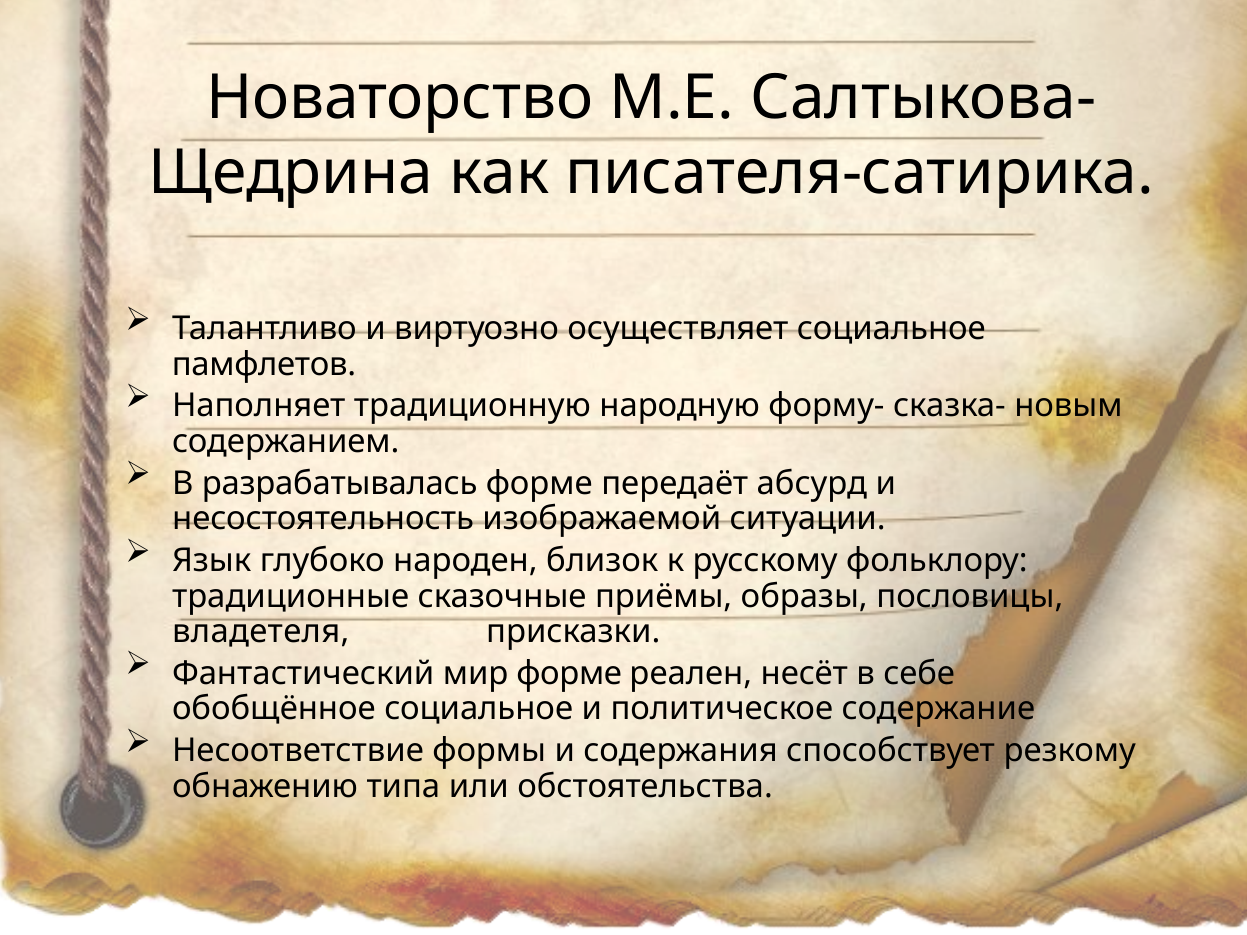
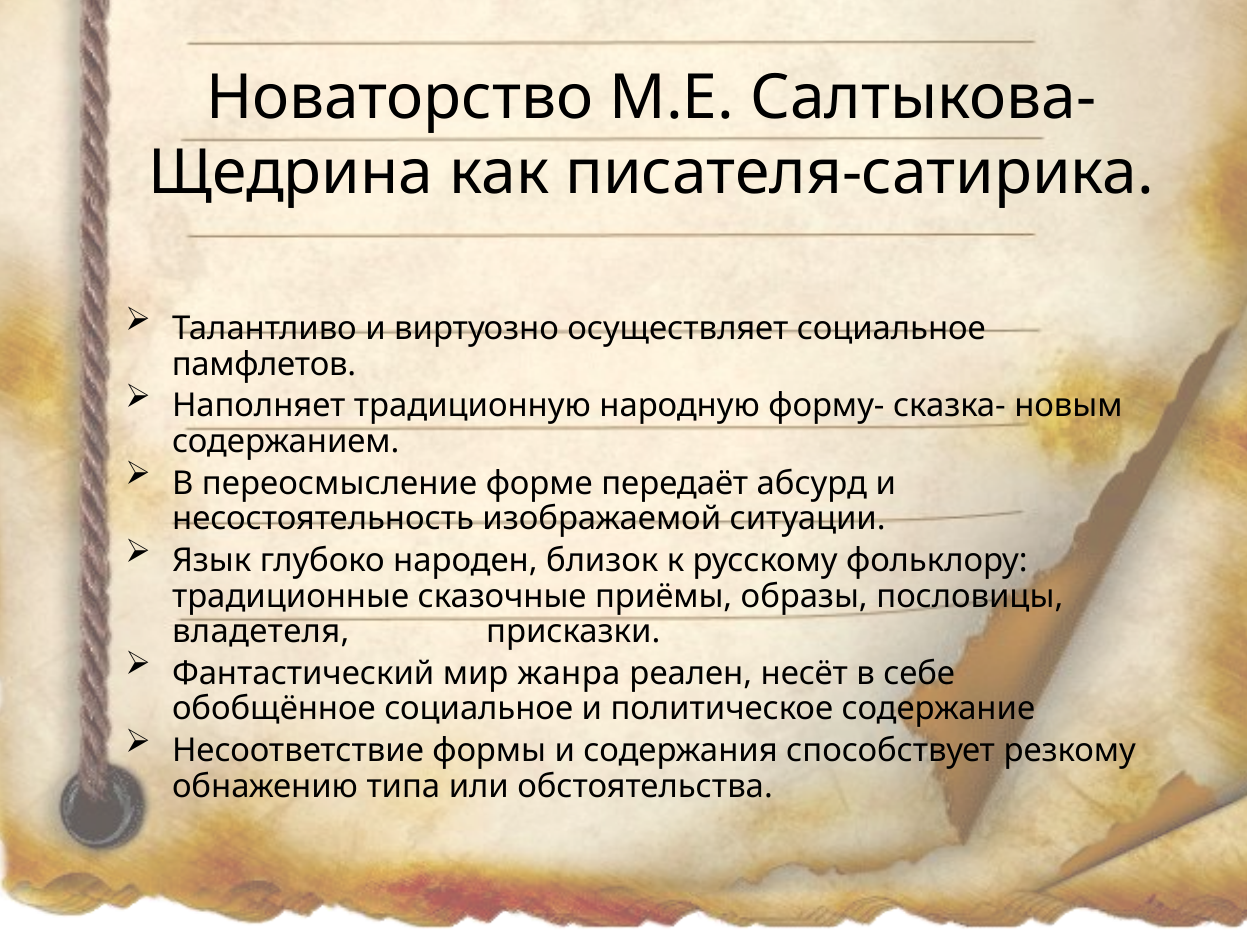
разрабатывалась: разрабатывалась -> переосмысление (340, 484)
мир форме: форме -> жанра (569, 674)
